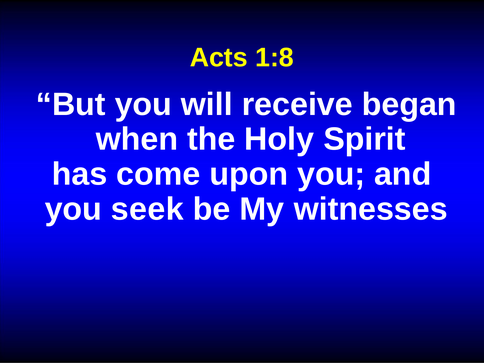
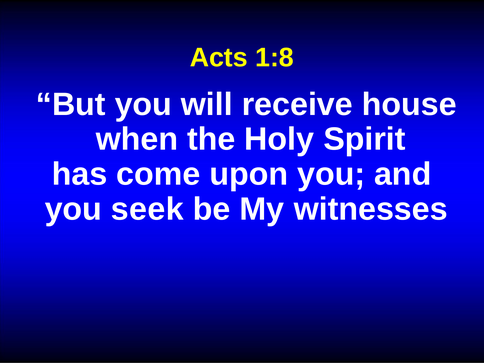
began: began -> house (409, 105)
